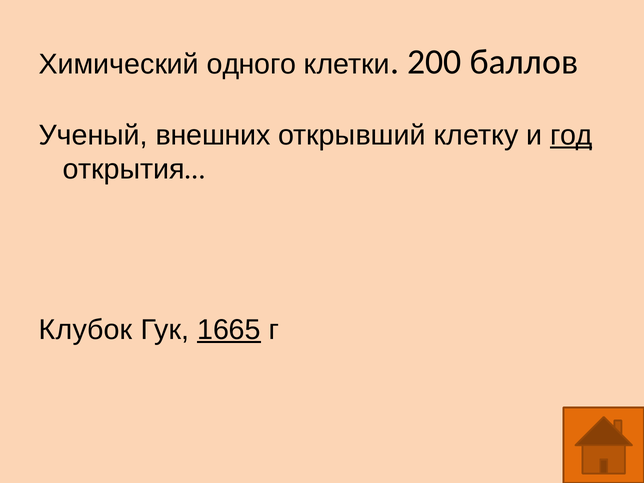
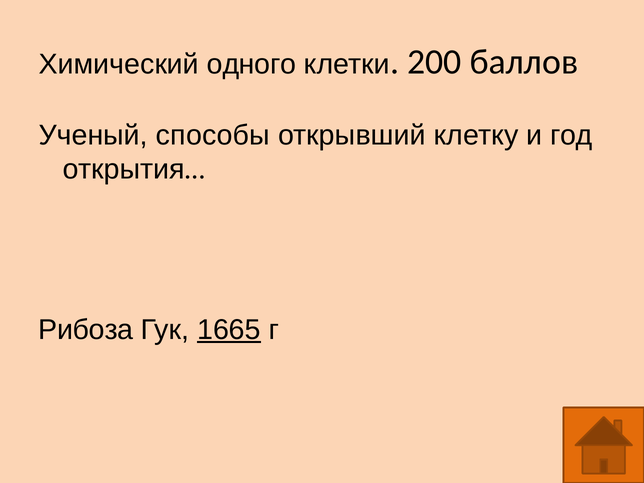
внешних: внешних -> способы (213, 135)
год underline: present -> none (571, 135)
Клубок: Клубок -> Рибоза (86, 330)
